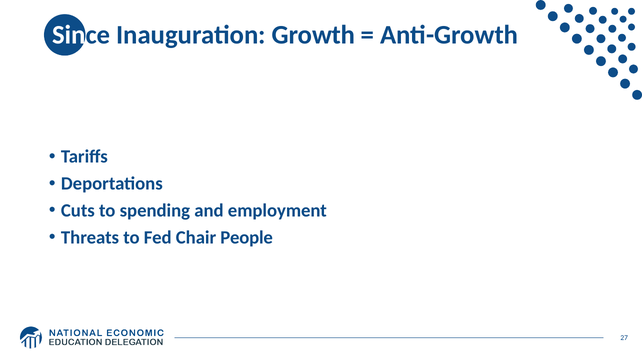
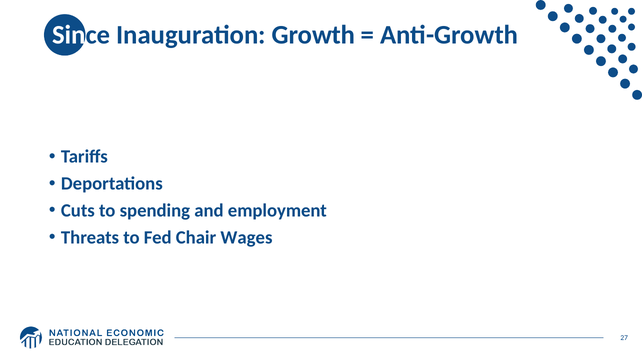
People: People -> Wages (246, 238)
